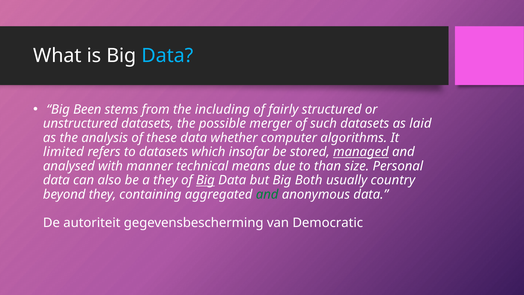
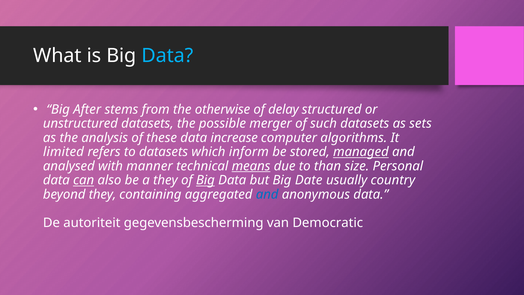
Been: Been -> After (87, 109)
including: including -> otherwise (223, 109)
fairly: fairly -> delay (283, 109)
laid: laid -> sets (420, 124)
whether: whether -> increase (234, 138)
insofar: insofar -> inform (249, 152)
means underline: none -> present (251, 166)
can underline: none -> present (84, 180)
Both: Both -> Date (309, 180)
and colour: green -> blue (267, 194)
